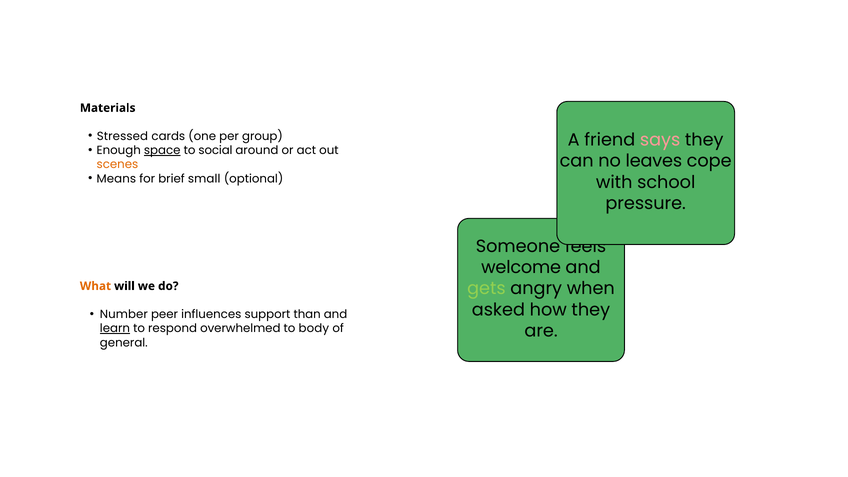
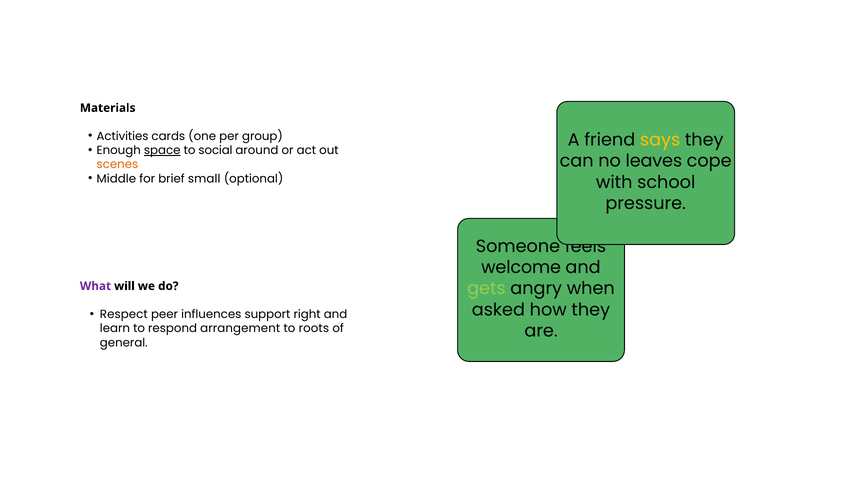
Stressed: Stressed -> Activities (123, 136)
says colour: pink -> yellow (660, 140)
Means: Means -> Middle (116, 179)
What colour: orange -> purple (95, 286)
Number: Number -> Respect (124, 314)
than: than -> right (307, 314)
learn underline: present -> none (115, 329)
overwhelmed: overwhelmed -> arrangement (240, 329)
body: body -> roots (314, 329)
